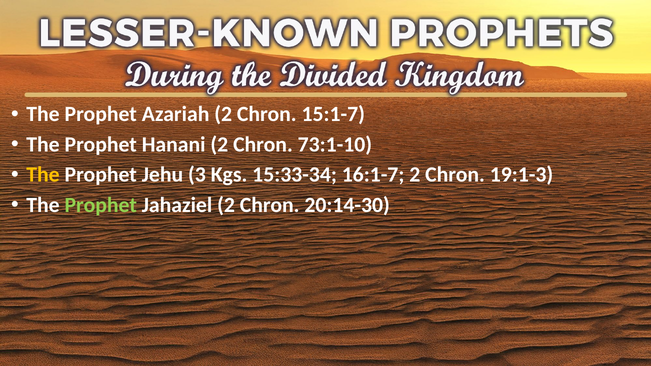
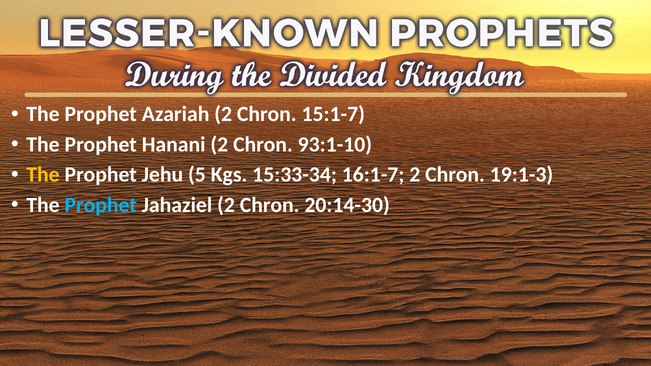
73:1-10: 73:1-10 -> 93:1-10 (335, 145)
3: 3 -> 5 (197, 175)
Prophet colour: light green -> light blue (101, 205)
